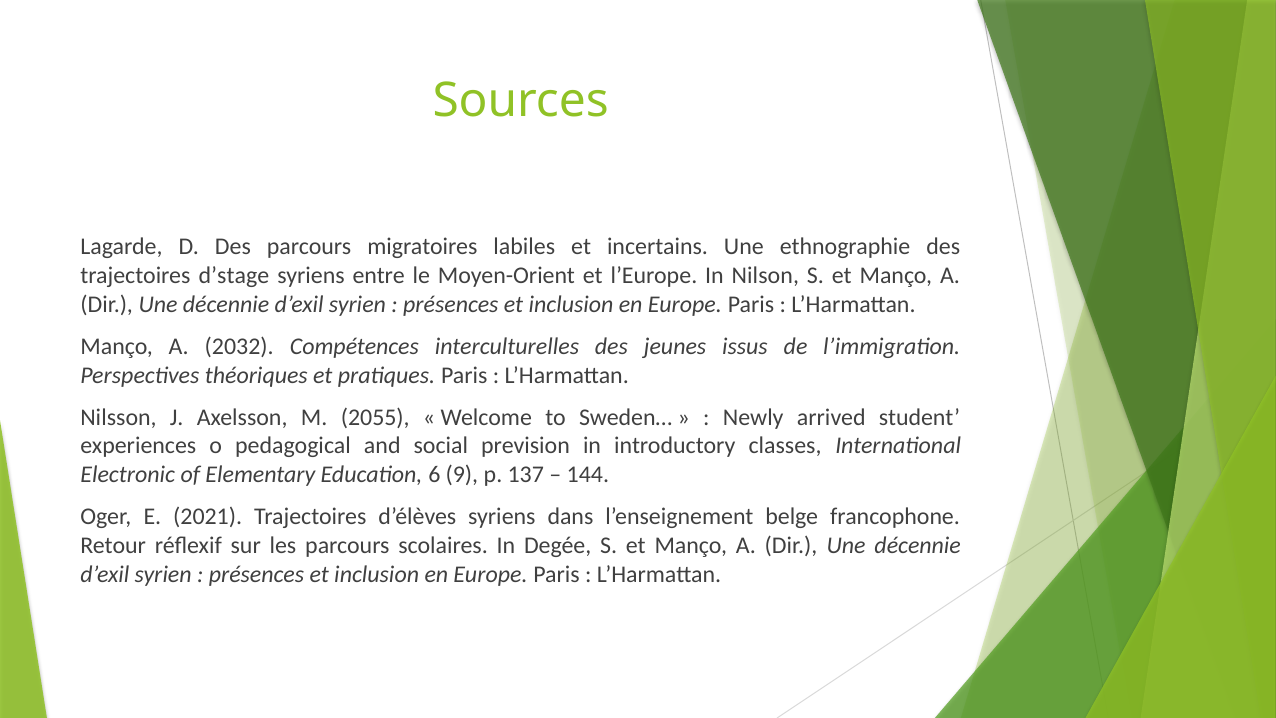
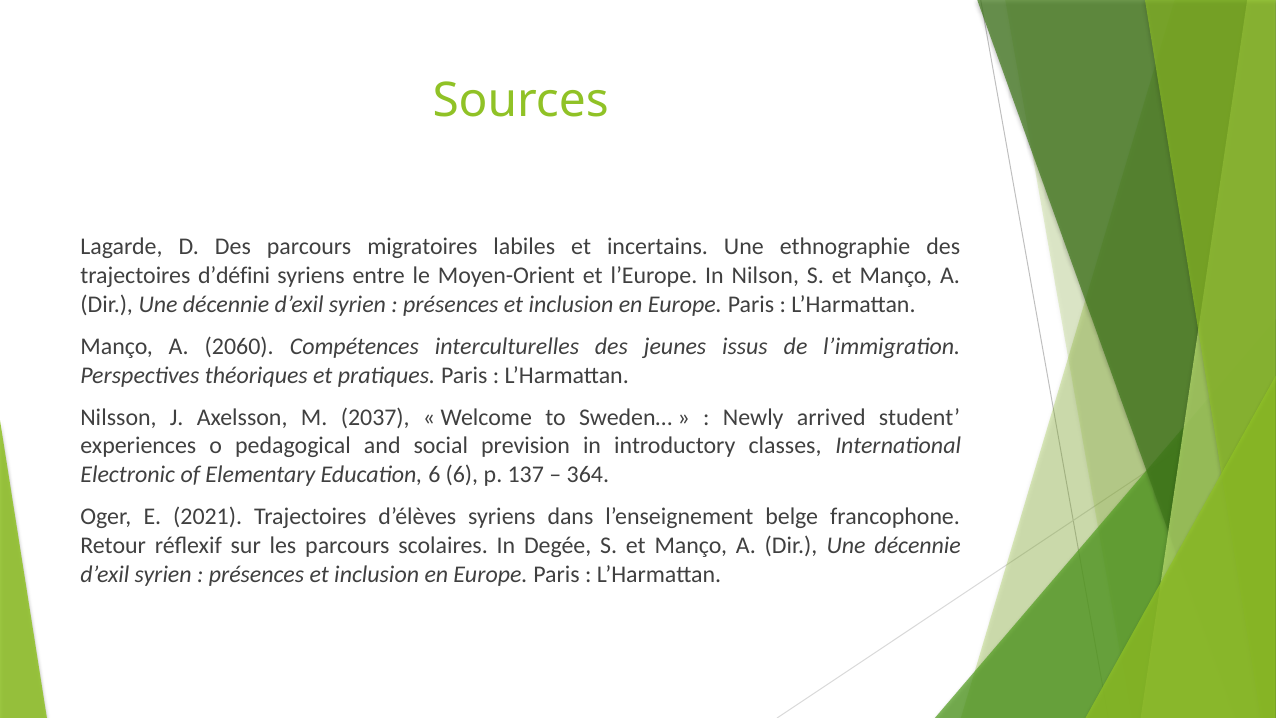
d’stage: d’stage -> d’défini (234, 276)
2032: 2032 -> 2060 (239, 346)
2055: 2055 -> 2037 (375, 417)
6 9: 9 -> 6 (462, 475)
144: 144 -> 364 (588, 475)
